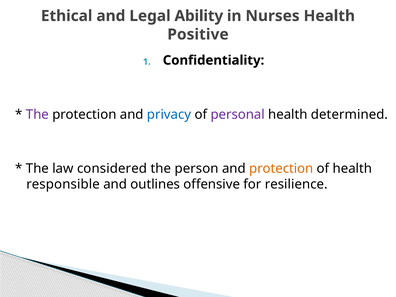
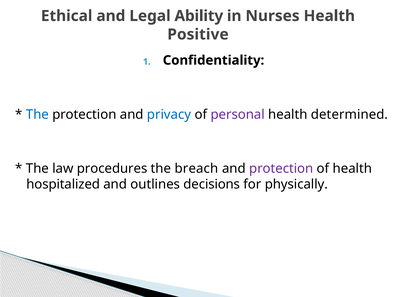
The colour: purple -> blue (37, 114)
considered: considered -> procedures (112, 169)
person: person -> breach (197, 169)
protection colour: orange -> purple (281, 169)
responsible: responsible -> hospitalized (63, 184)
offensive: offensive -> decisions (212, 184)
resilience: resilience -> physically (296, 184)
